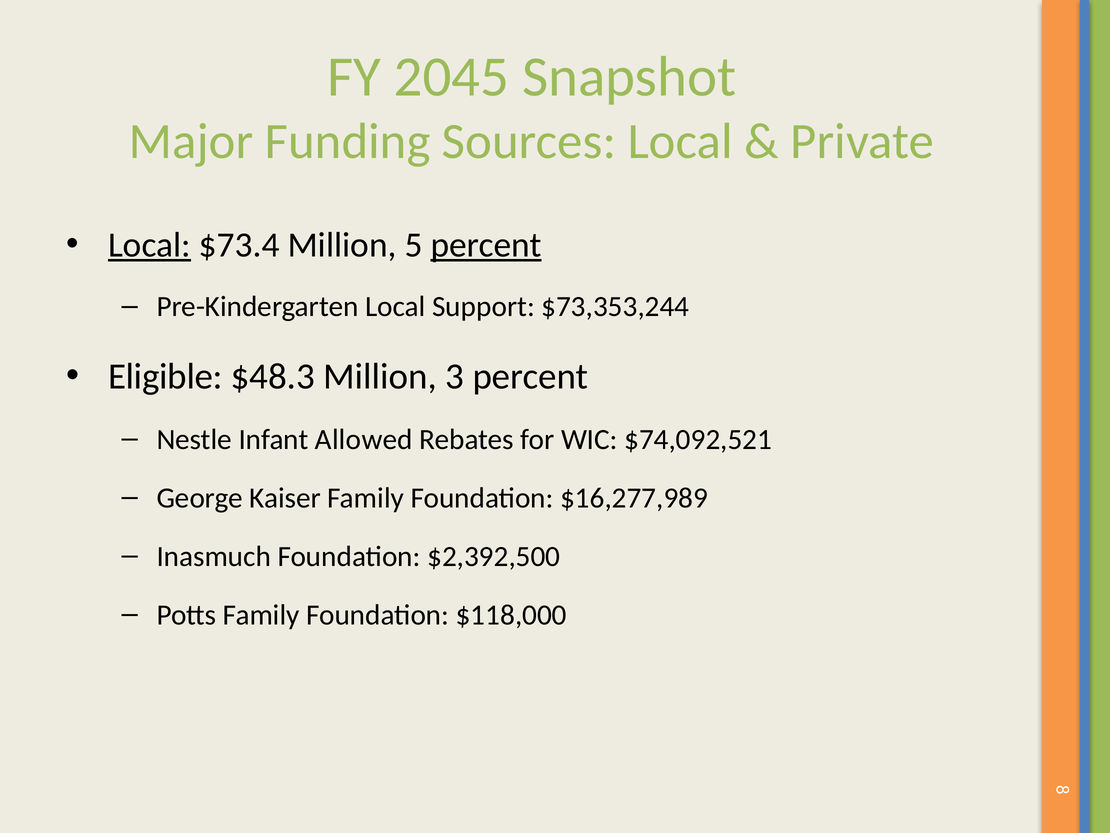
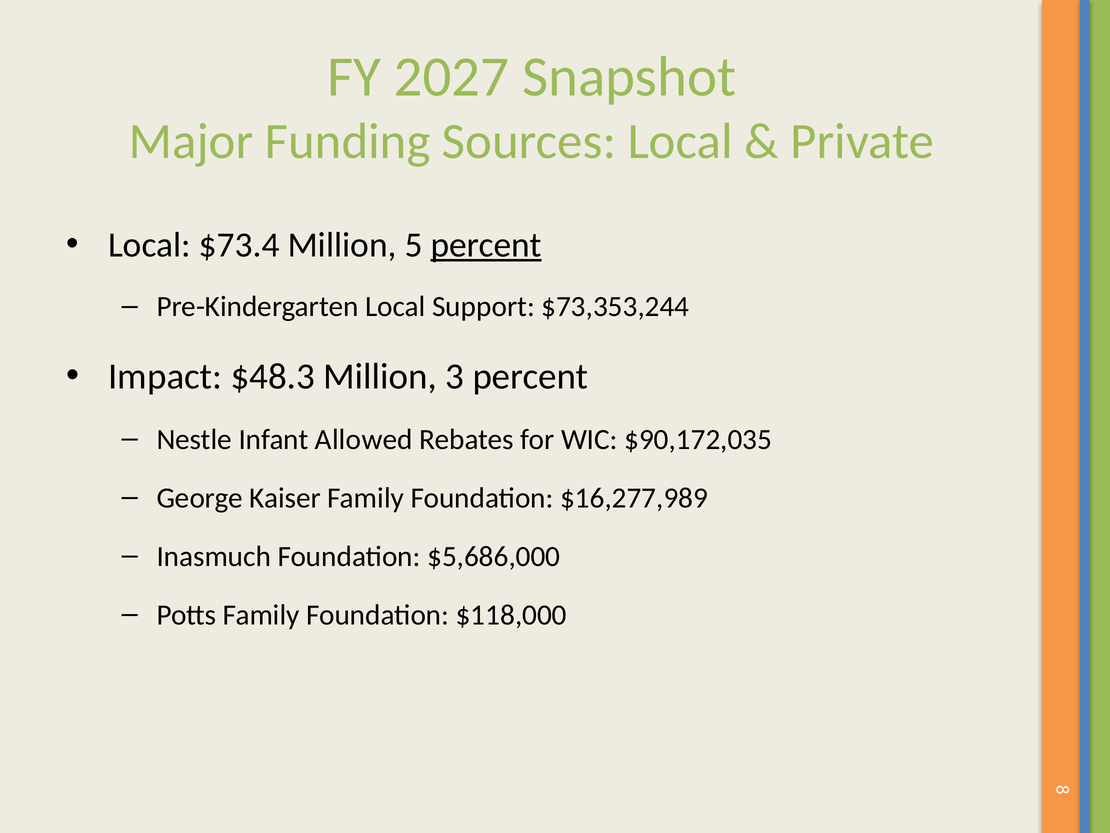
2045: 2045 -> 2027 (451, 77)
Local underline: present -> none (150, 245)
Eligible: Eligible -> Impact (165, 377)
$74,092,521: $74,092,521 -> $90,172,035 (698, 439)
$2,392,500: $2,392,500 -> $5,686,000 (494, 556)
